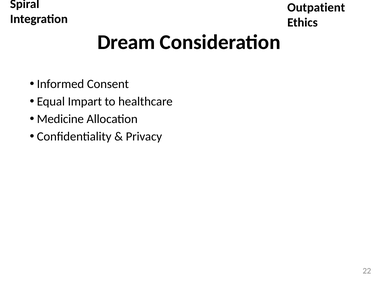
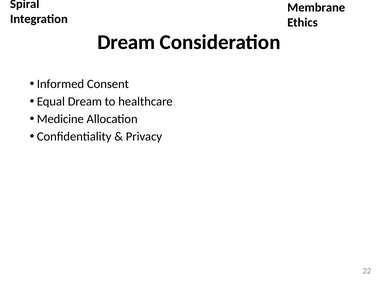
Outpatient: Outpatient -> Membrane (316, 7)
Equal Impart: Impart -> Dream (85, 102)
